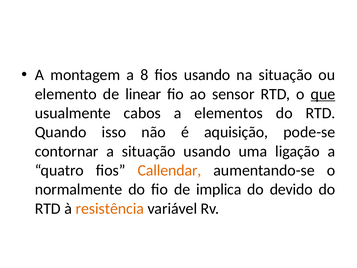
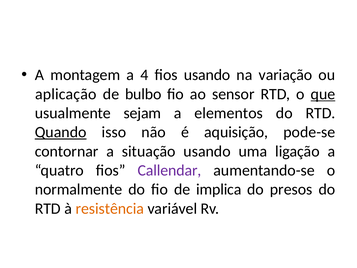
8: 8 -> 4 (144, 75)
na situação: situação -> variação (285, 75)
elemento: elemento -> aplicação (66, 94)
linear: linear -> bulbo (143, 94)
cabos: cabos -> sejam (142, 113)
Quando underline: none -> present (61, 132)
Callendar colour: orange -> purple (170, 170)
devido: devido -> presos (291, 189)
